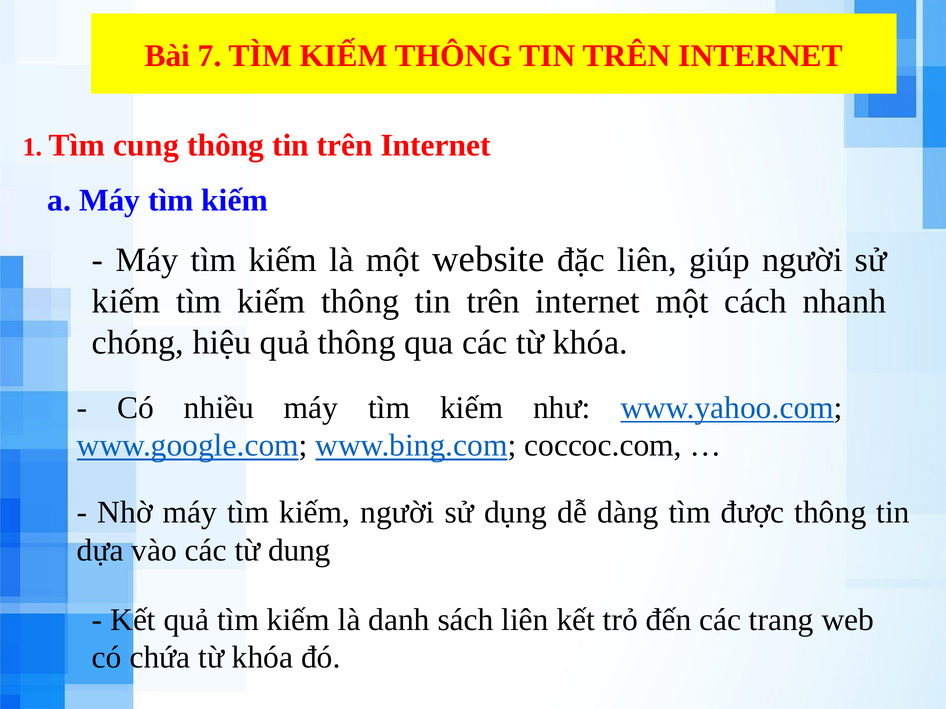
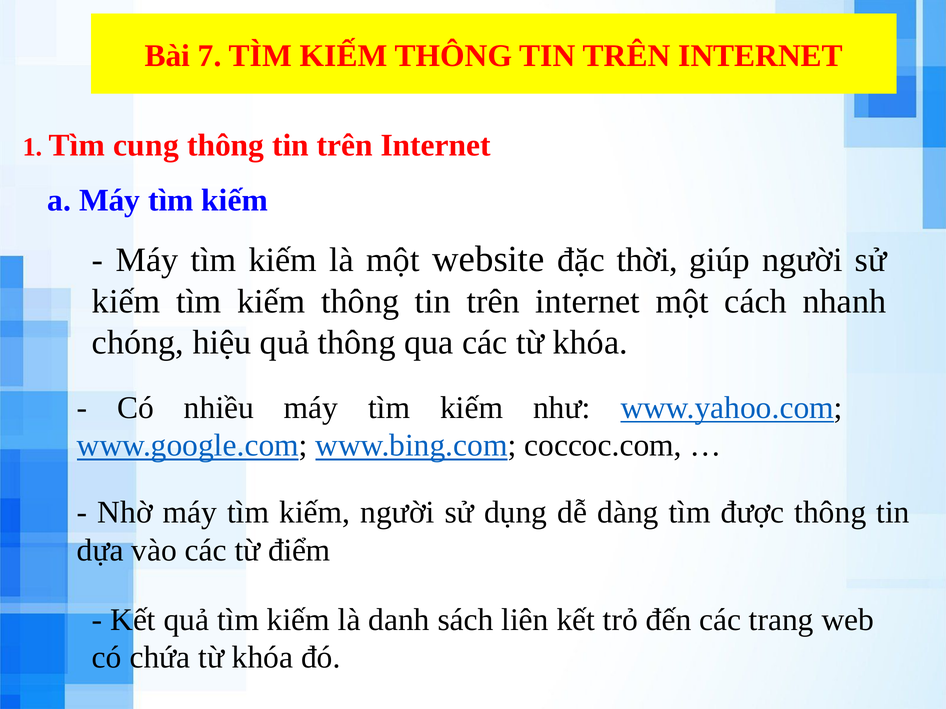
đặc liên: liên -> thời (647, 260)
dung: dung -> điểm (299, 551)
